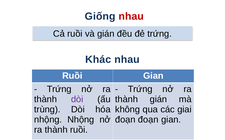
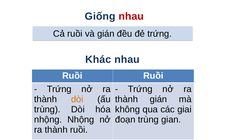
Ruồi Gian: Gian -> Ruồi (153, 76)
dòi colour: purple -> orange (77, 100)
đoạn đoạn: đoạn -> trùng (148, 120)
